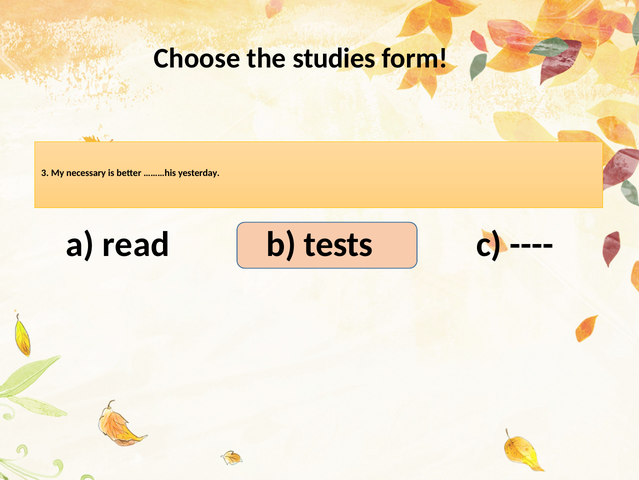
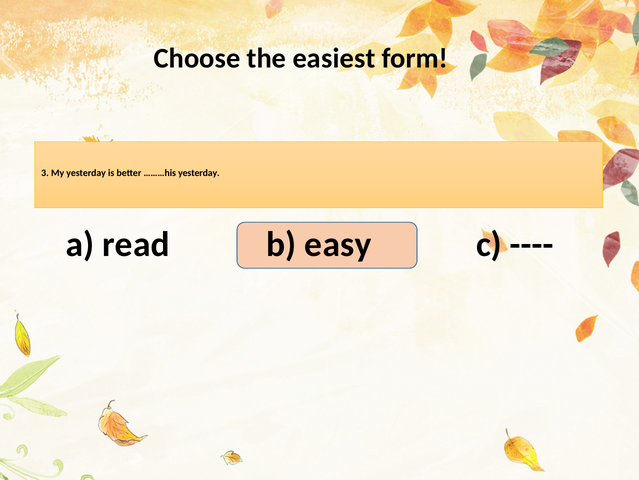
studies: studies -> easiest (334, 58)
My necessary: necessary -> yesterday (86, 173)
tests: tests -> easy (338, 244)
